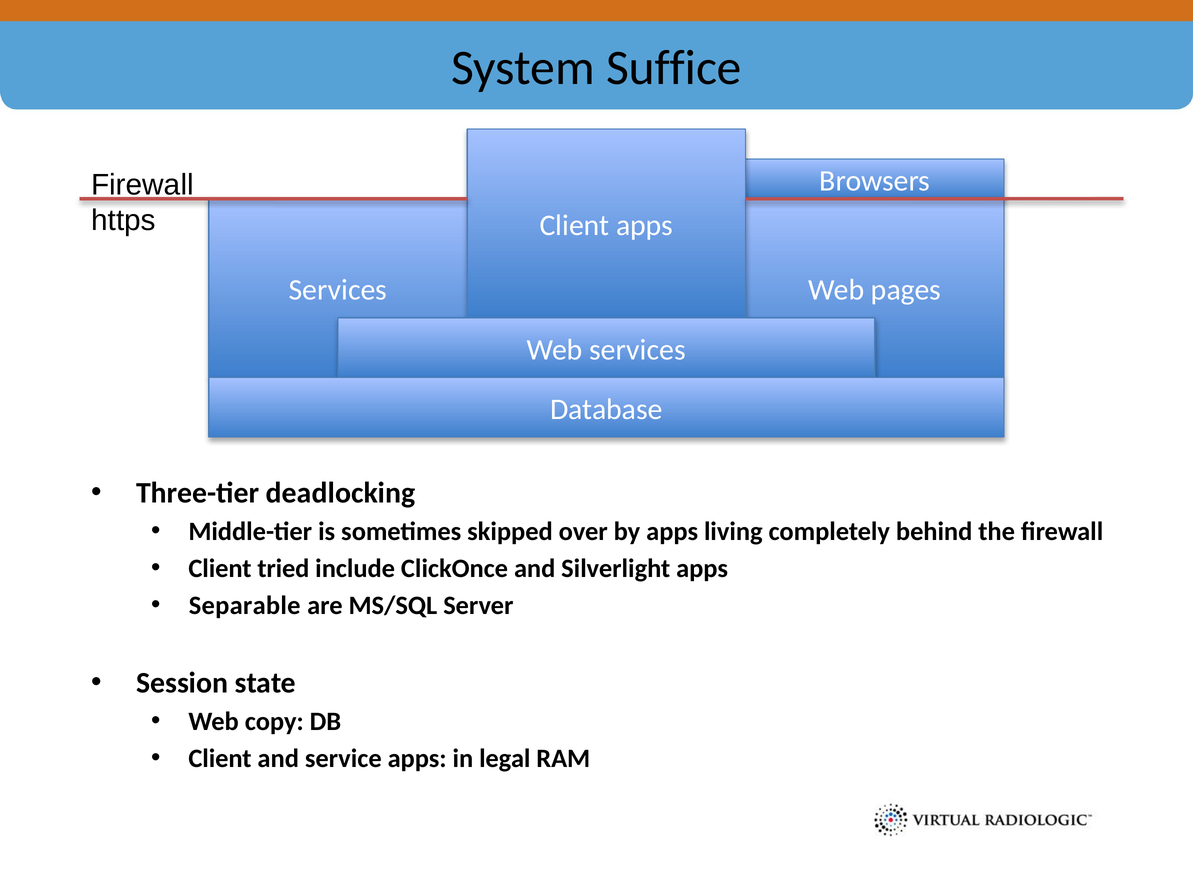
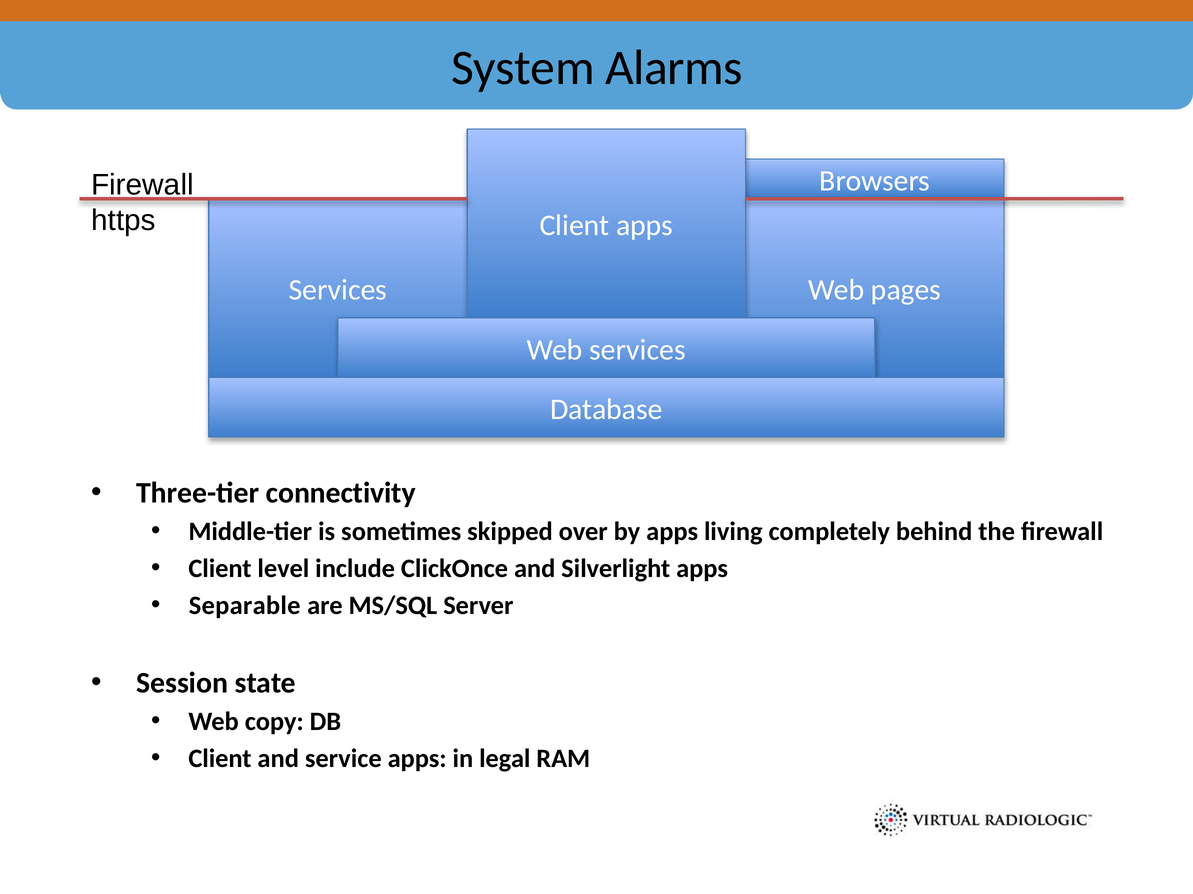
Suffice: Suffice -> Alarms (674, 68)
deadlocking: deadlocking -> connectivity (341, 493)
tried: tried -> level (283, 569)
